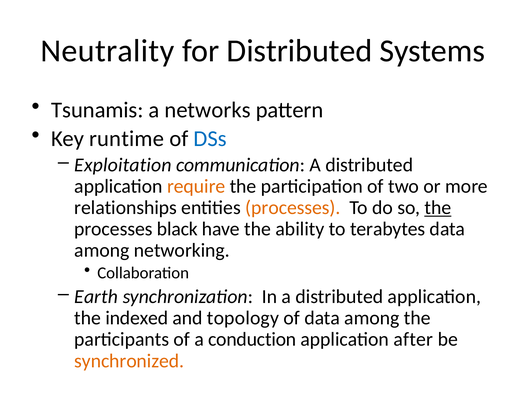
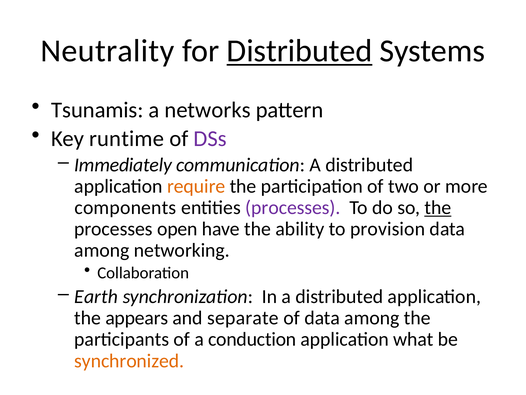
Distributed underline: none -> present (300, 51)
DSs colour: blue -> purple (210, 139)
Exploitation: Exploitation -> Immediately (123, 165)
relationships: relationships -> components (125, 207)
processes colour: orange -> purple (293, 207)
black: black -> open (177, 229)
terabytes: terabytes -> provision (388, 229)
indexed: indexed -> appears (137, 318)
topology: topology -> separate (243, 318)
after: after -> what (413, 339)
